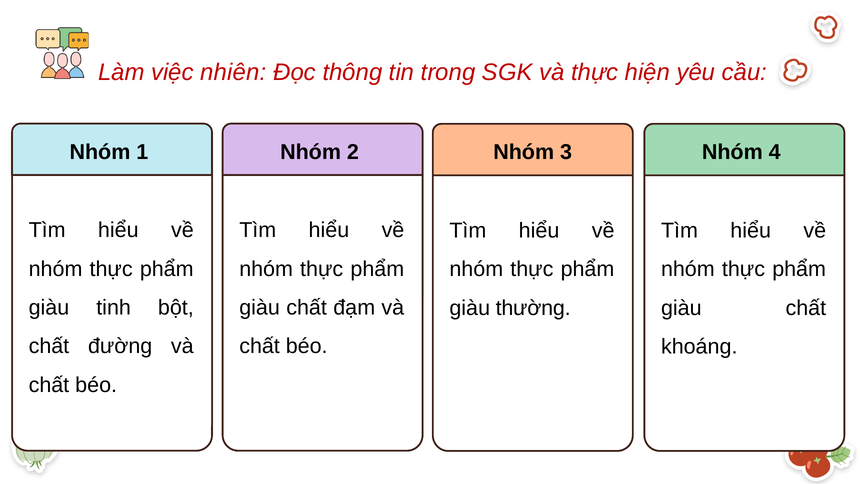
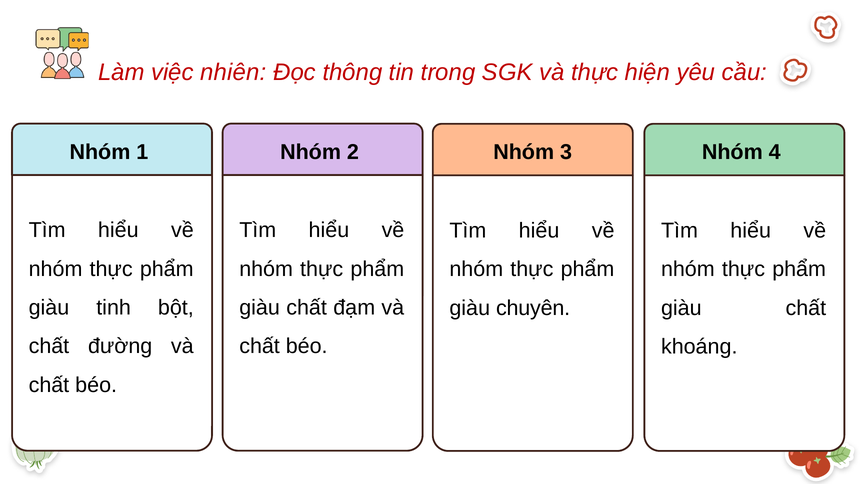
thường: thường -> chuyên (533, 308)
